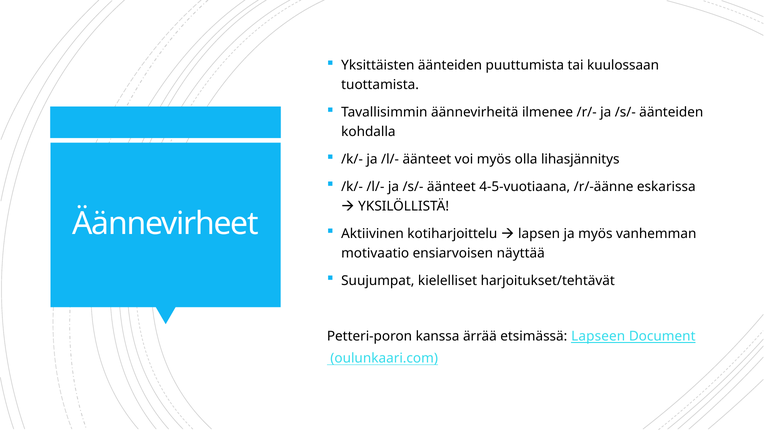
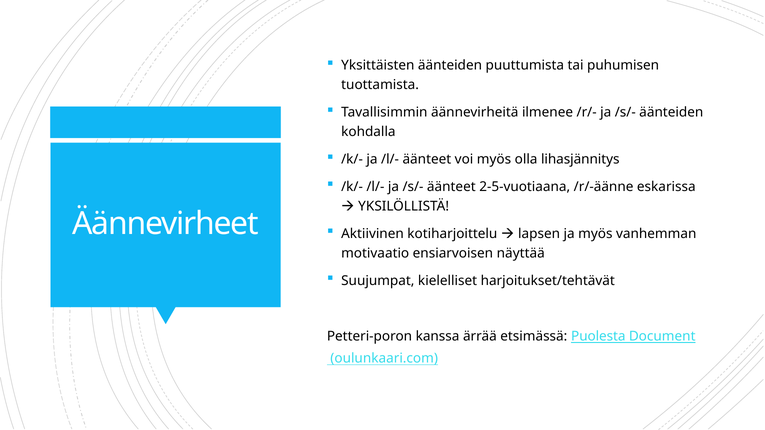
kuulossaan: kuulossaan -> puhumisen (623, 66)
4-5-vuotiaana: 4-5-vuotiaana -> 2-5-vuotiaana (525, 187)
Lapseen: Lapseen -> Puolesta (598, 337)
